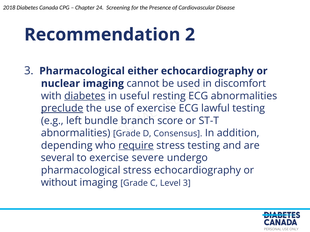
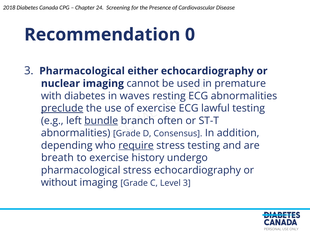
2: 2 -> 0 (190, 35)
discomfort: discomfort -> premature (240, 84)
diabetes underline: present -> none (85, 96)
useful: useful -> waves (135, 96)
bundle underline: none -> present (101, 121)
score: score -> often (170, 121)
several: several -> breath (57, 158)
severe: severe -> history (148, 158)
